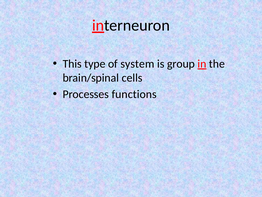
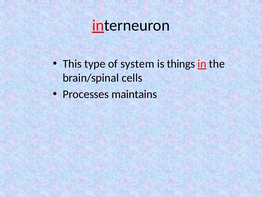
group: group -> things (181, 64)
functions: functions -> maintains (134, 94)
